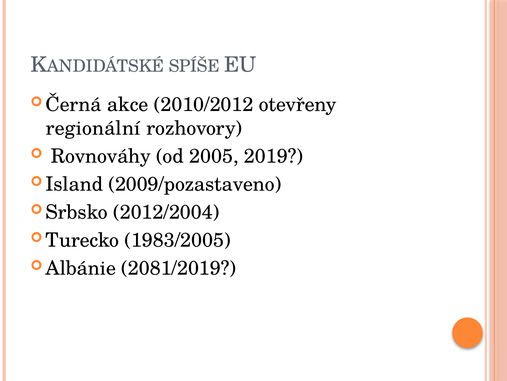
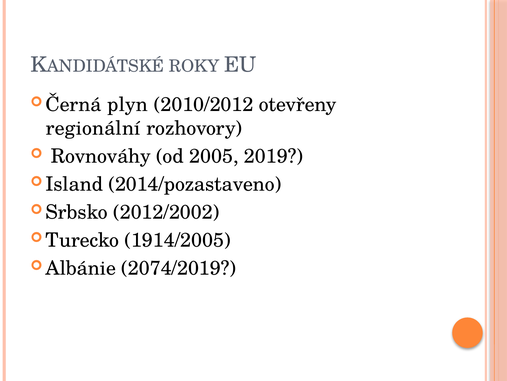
SPÍŠE: SPÍŠE -> ROKY (194, 66)
akce: akce -> plyn (128, 104)
2009/pozastaveno: 2009/pozastaveno -> 2014/pozastaveno (195, 184)
2012/2004: 2012/2004 -> 2012/2002 (166, 212)
1983/2005: 1983/2005 -> 1914/2005 (178, 240)
2081/2019: 2081/2019 -> 2074/2019 (179, 268)
